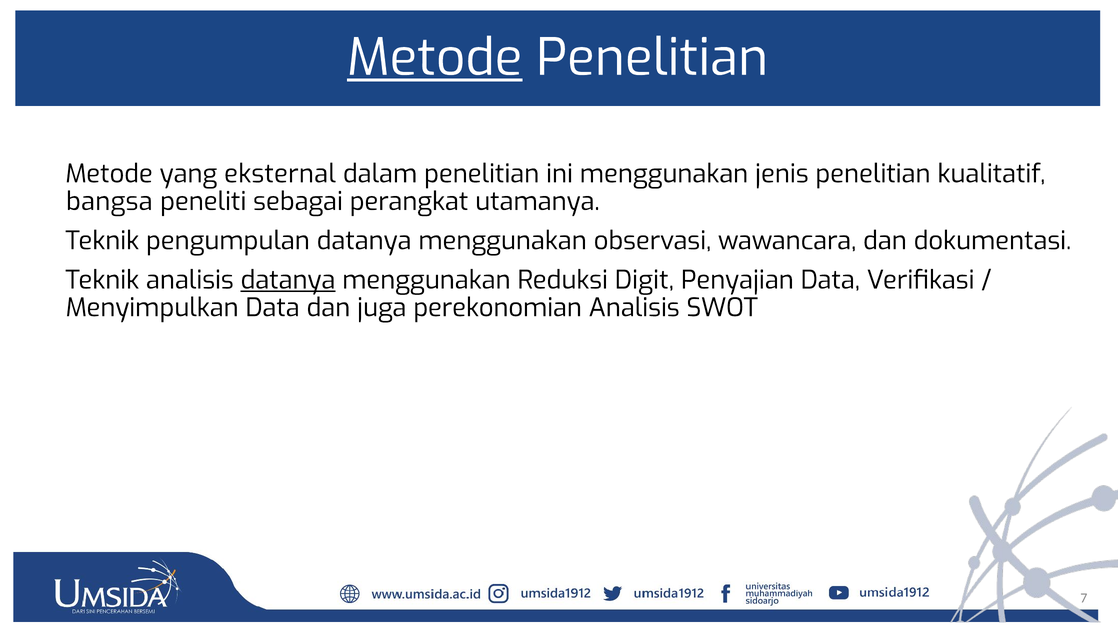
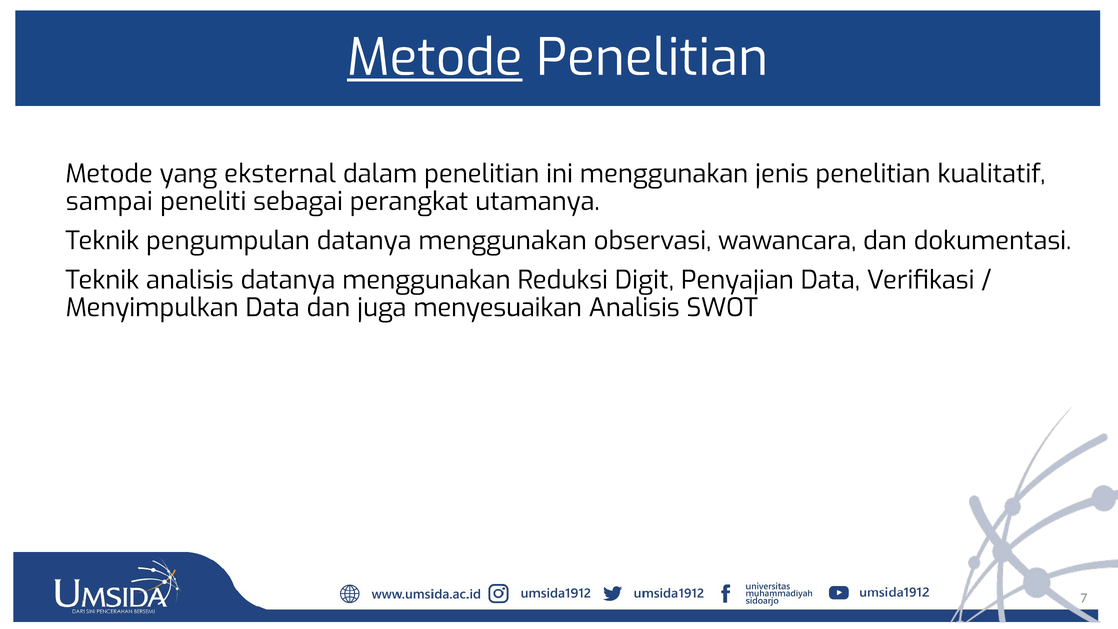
bangsa: bangsa -> sampai (109, 201)
datanya underline: present -> none (288, 280)
perekonomian: perekonomian -> menyesuaikan (498, 308)
